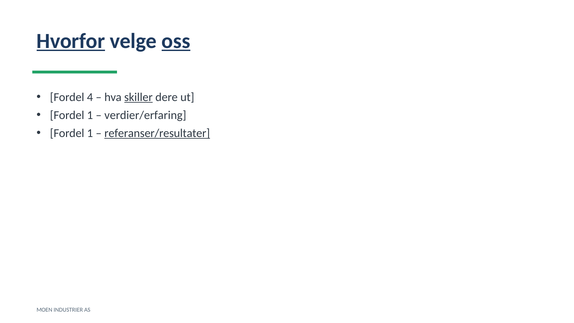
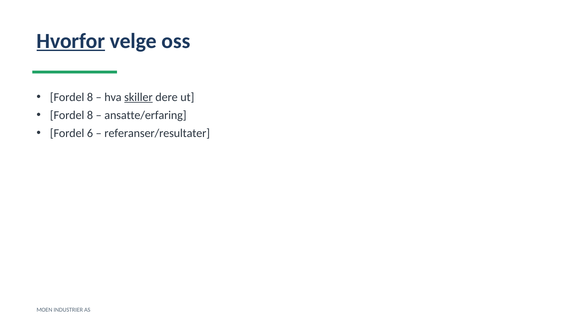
oss underline: present -> none (176, 41)
4: 4 -> 8 (90, 97)
1: 1 -> 8 (90, 115)
verdier/erfaring: verdier/erfaring -> ansatte/erfaring (145, 115)
1: 1 -> 6 (90, 133)
referanser/resultater underline: present -> none (157, 133)
